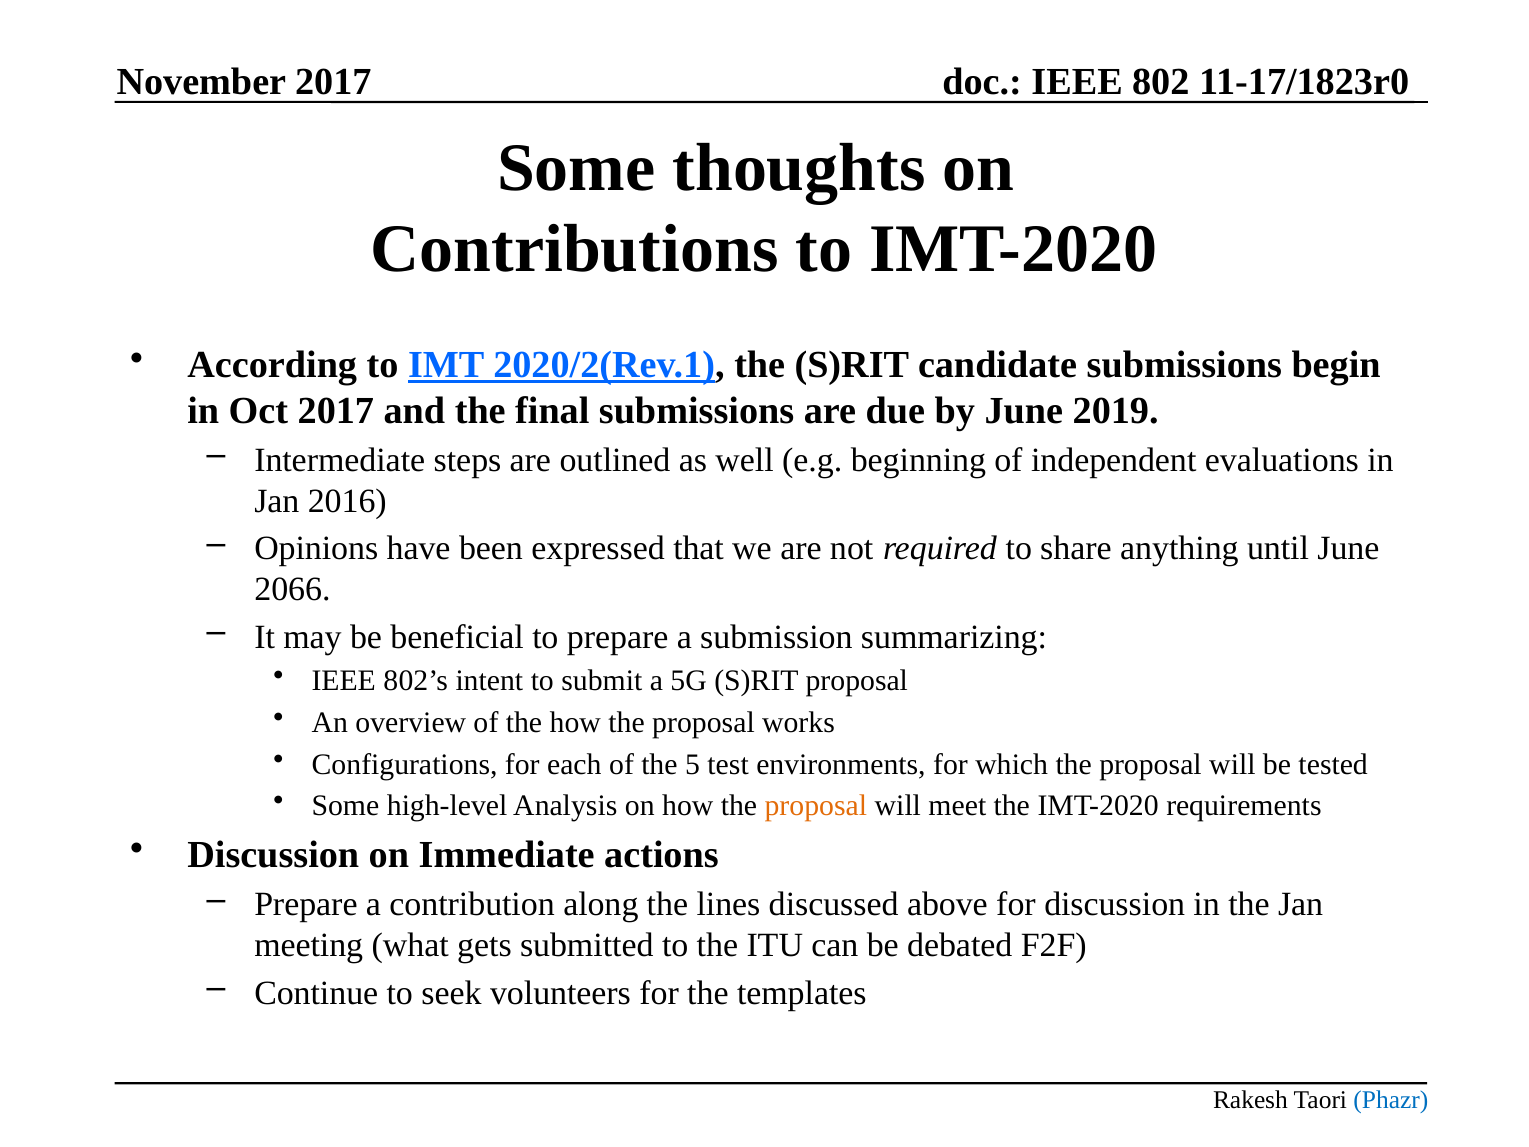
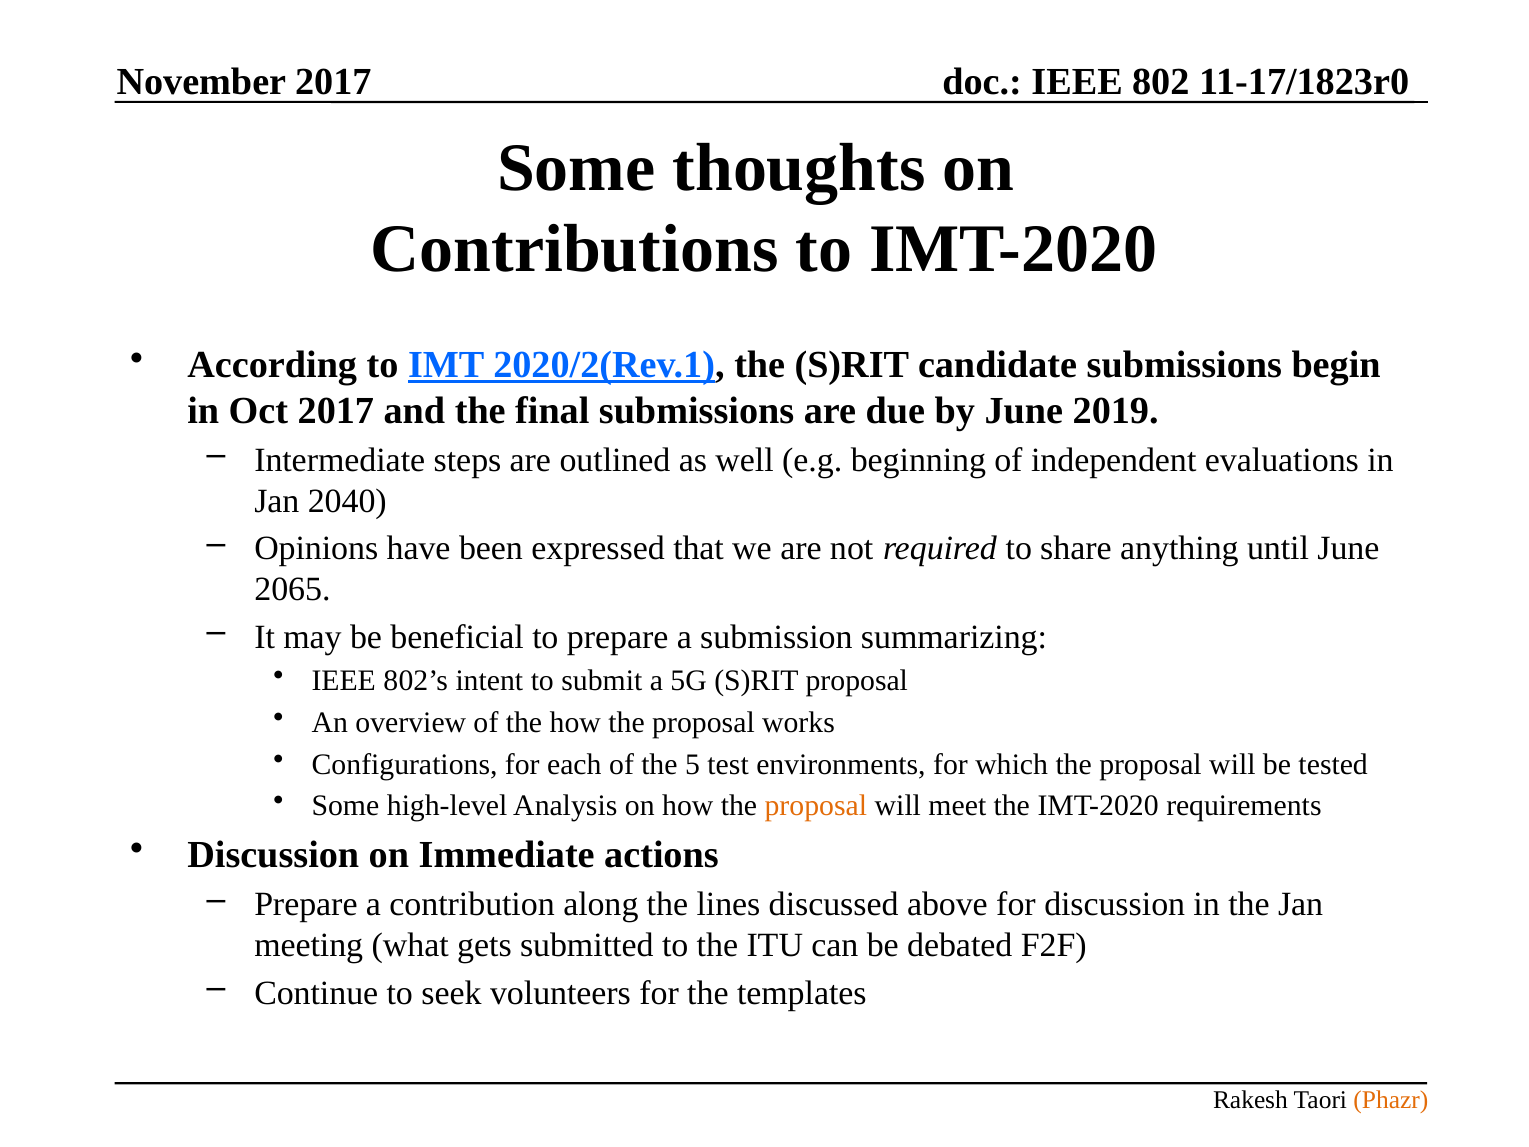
2016: 2016 -> 2040 (347, 501)
2066: 2066 -> 2065 (292, 589)
Phazr colour: blue -> orange (1391, 1100)
